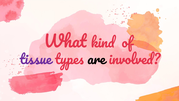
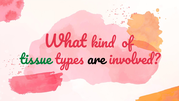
tissue colour: purple -> green (35, 60)
